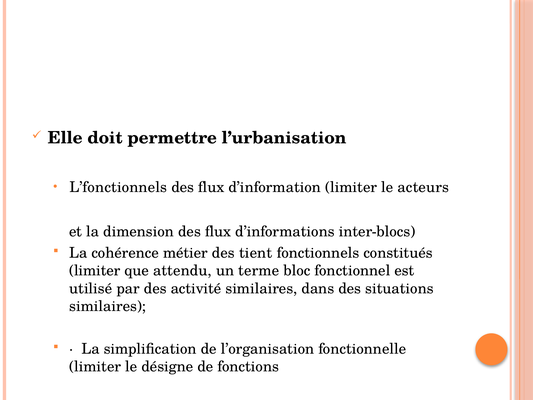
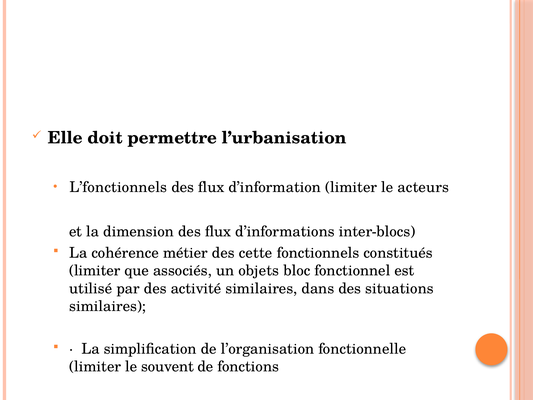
tient: tient -> cette (256, 253)
attendu: attendu -> associés (183, 271)
terme: terme -> objets (259, 271)
désigne: désigne -> souvent (167, 367)
